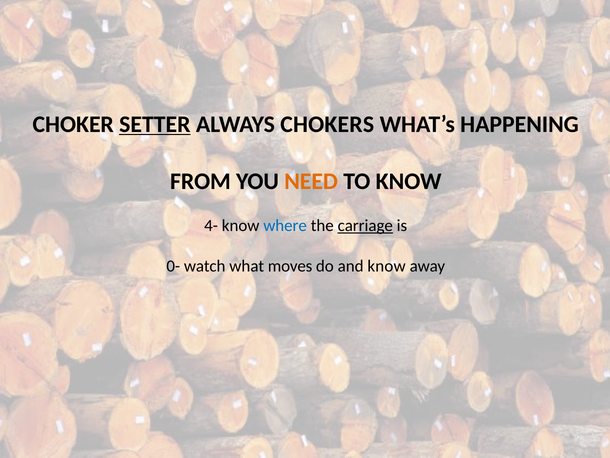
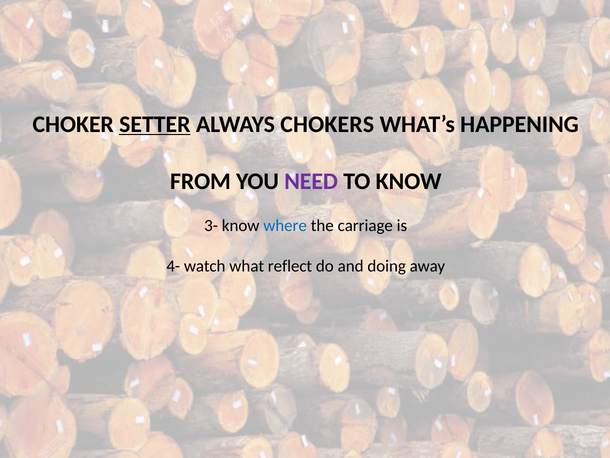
NEED colour: orange -> purple (311, 181)
4-: 4- -> 3- (211, 225)
carriage underline: present -> none (365, 225)
0-: 0- -> 4- (173, 266)
moves: moves -> reflect (290, 266)
and know: know -> doing (387, 266)
